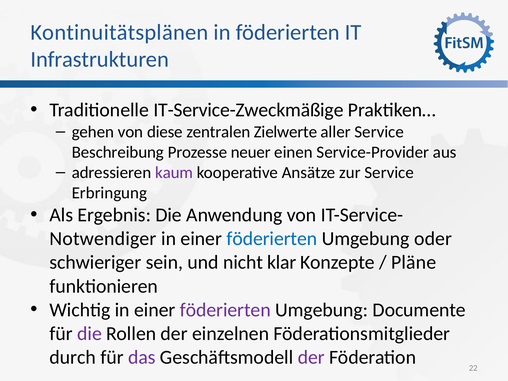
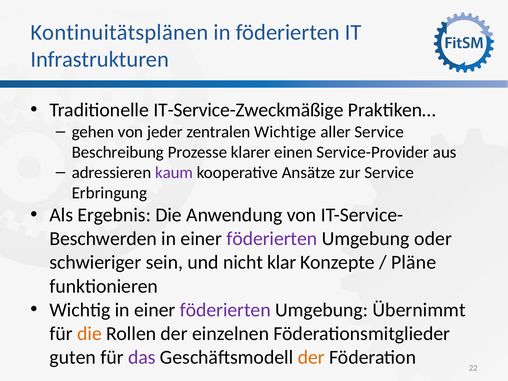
diese: diese -> jeder (165, 132)
Zielwerte: Zielwerte -> Wichtige (285, 132)
neuer: neuer -> klarer (251, 152)
Notwendiger: Notwendiger -> Beschwerden (103, 239)
föderierten colour: blue -> purple (272, 239)
Documente: Documente -> Übernimmt (419, 310)
die colour: purple -> orange (89, 334)
durch: durch -> guten (73, 357)
der colour: purple -> orange (311, 357)
